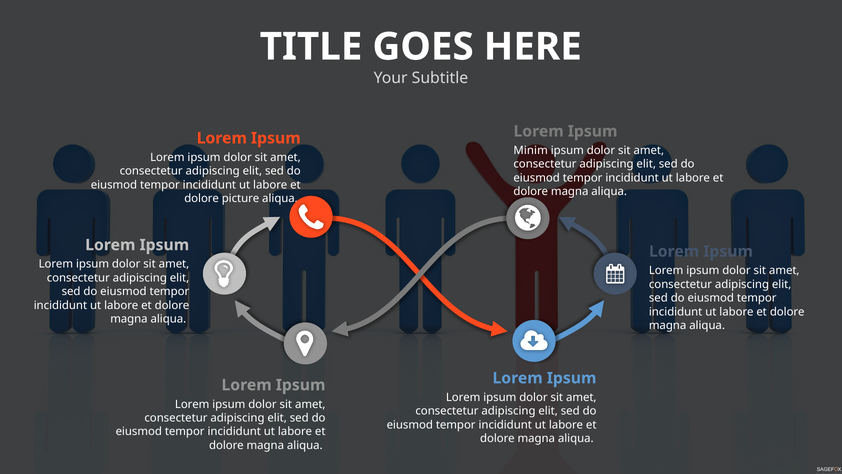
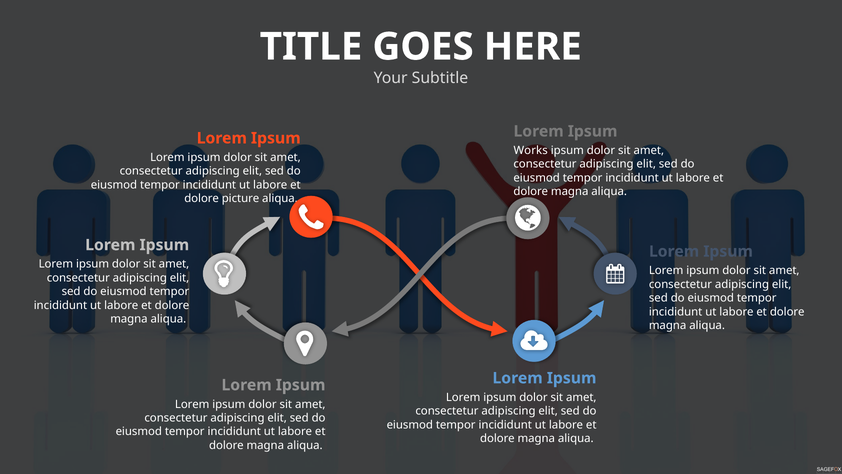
Minim: Minim -> Works (531, 150)
